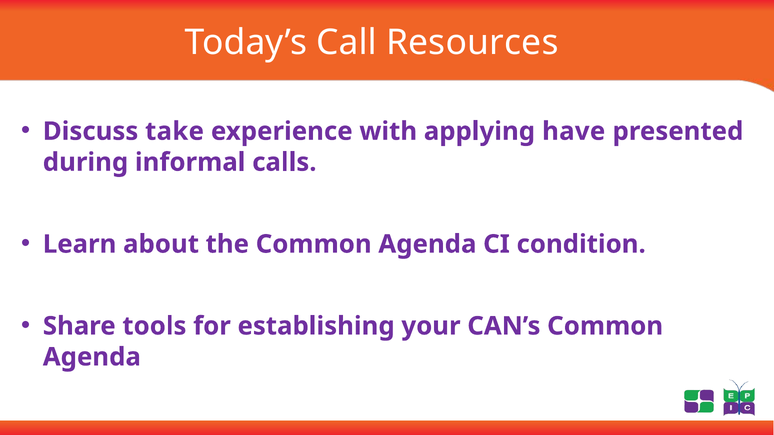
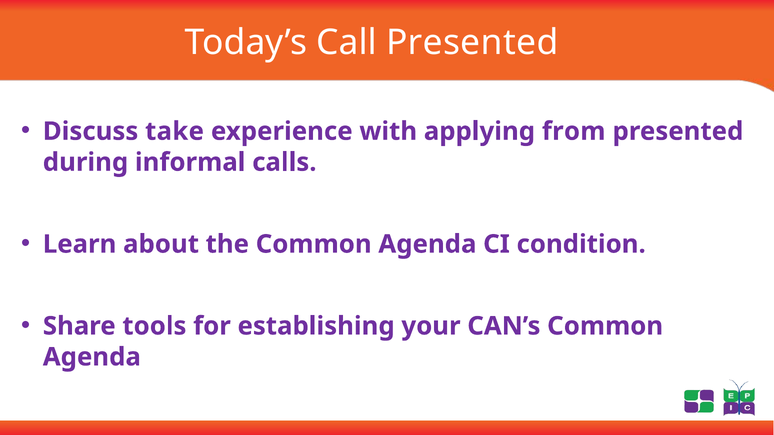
Call Resources: Resources -> Presented (472, 42)
have: have -> from (574, 131)
